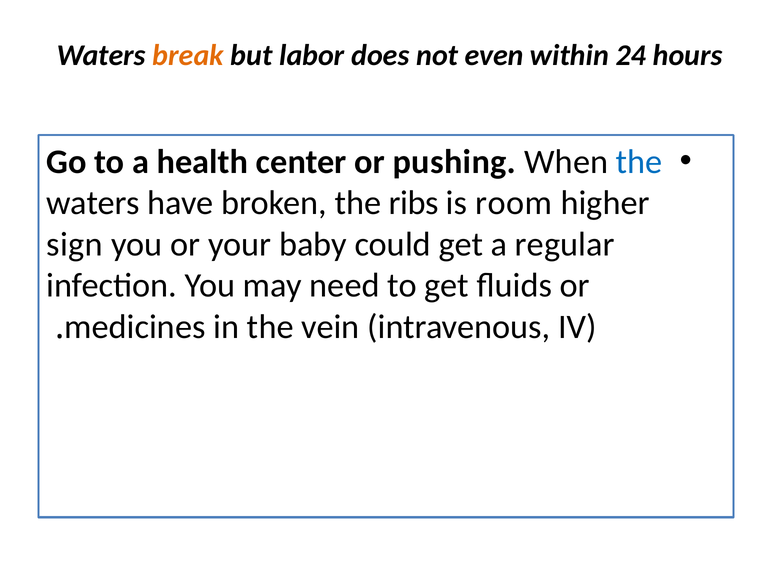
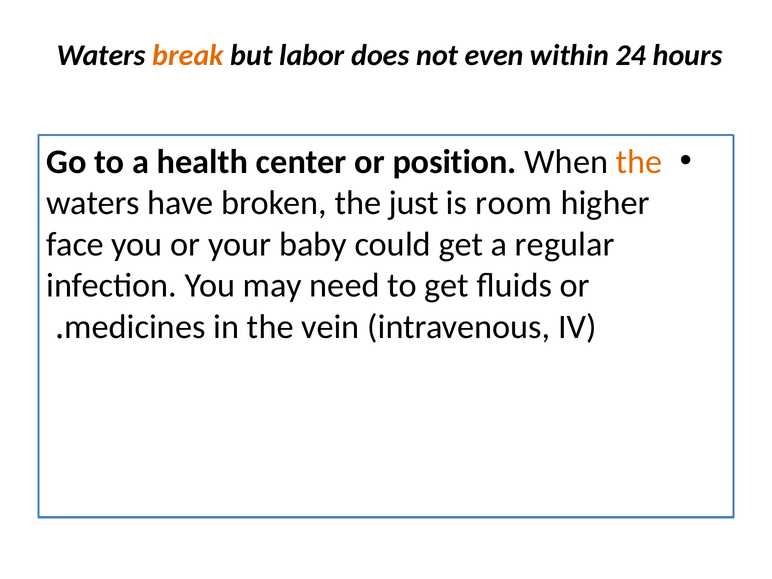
pushing: pushing -> position (455, 162)
the colour: blue -> orange (639, 162)
ribs: ribs -> just (414, 203)
sign: sign -> face (75, 244)
